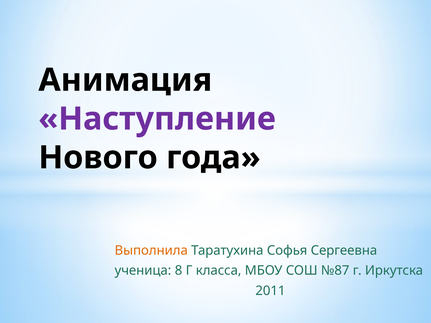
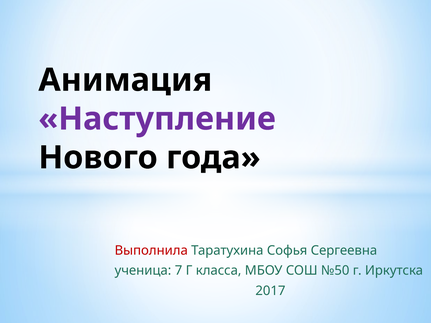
Выполнила colour: orange -> red (151, 251)
8: 8 -> 7 (179, 271)
№87: №87 -> №50 (335, 271)
2011: 2011 -> 2017 (270, 291)
